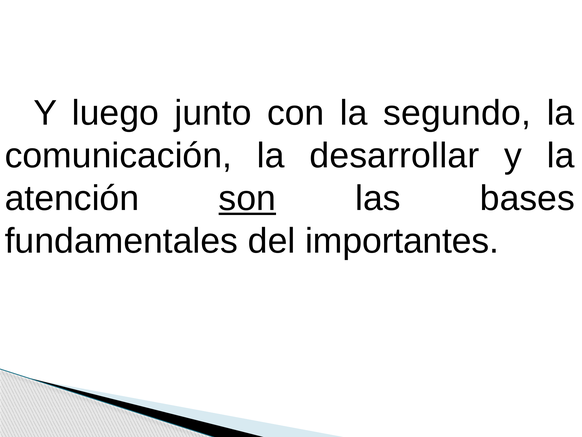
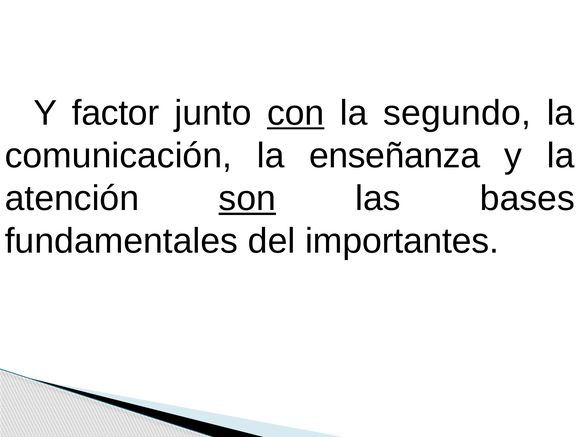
luego: luego -> factor (116, 113)
con underline: none -> present (296, 113)
desarrollar: desarrollar -> enseñanza (395, 156)
